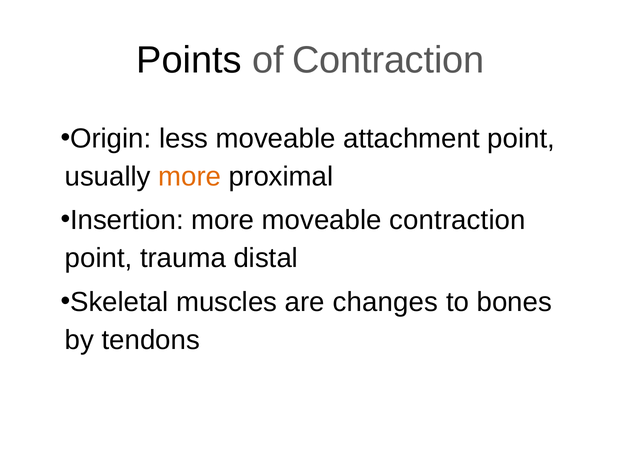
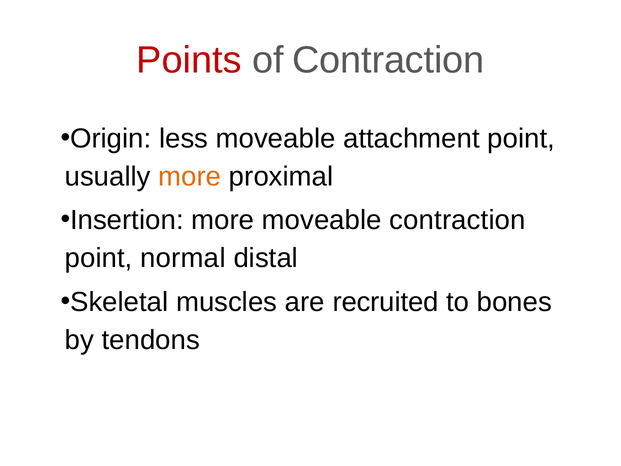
Points colour: black -> red (189, 60)
trauma: trauma -> normal (183, 258)
changes: changes -> recruited (386, 302)
